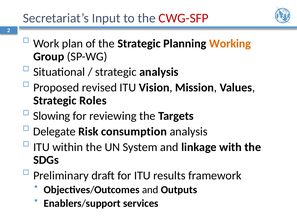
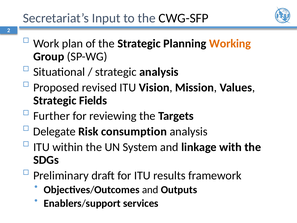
CWG-SFP colour: red -> black (184, 18)
Roles: Roles -> Fields (93, 100)
Slowing: Slowing -> Further (52, 116)
